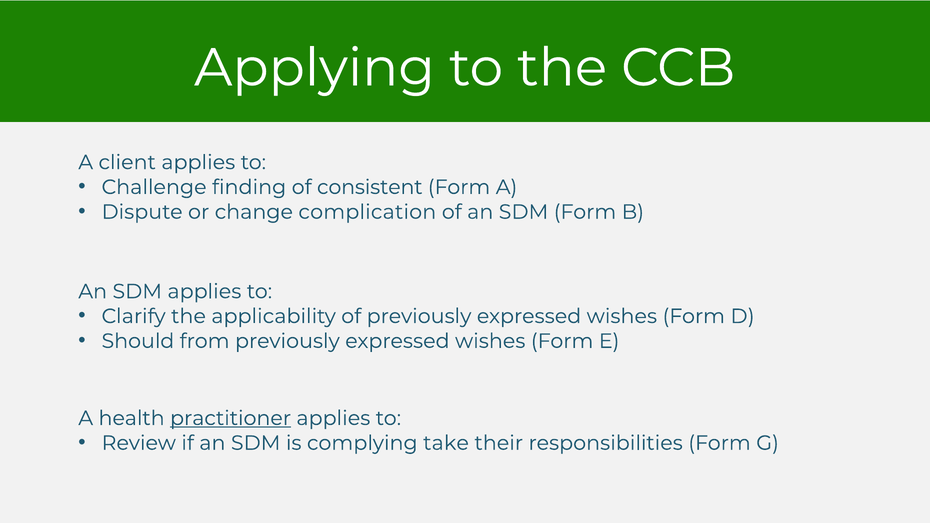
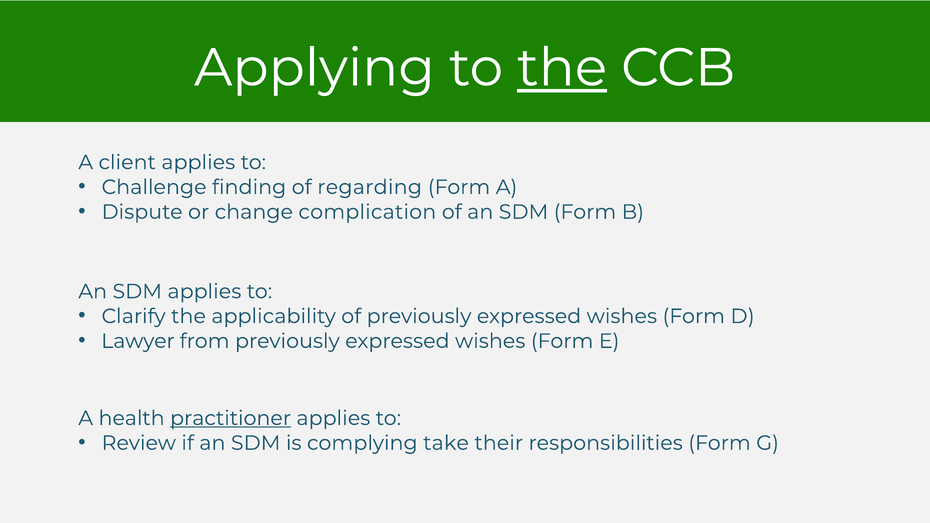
the underline: none -> present (562, 68)
consistent: consistent -> regarding (370, 187)
Should: Should -> Lawyer (138, 341)
